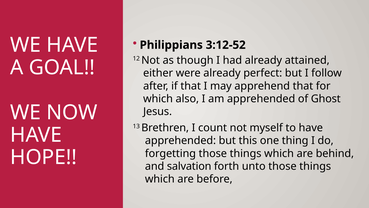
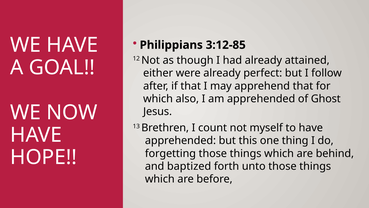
3:12-52: 3:12-52 -> 3:12-85 (226, 45)
salvation: salvation -> baptized (189, 166)
